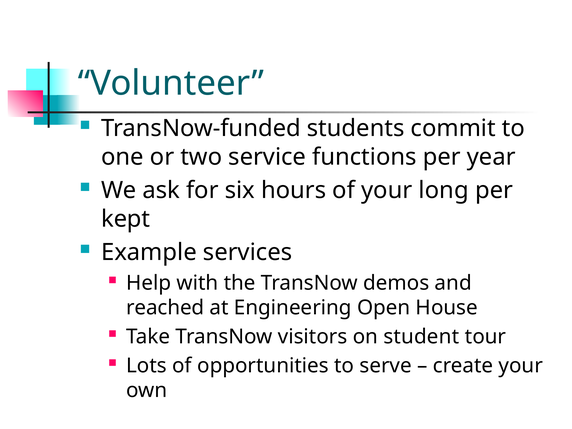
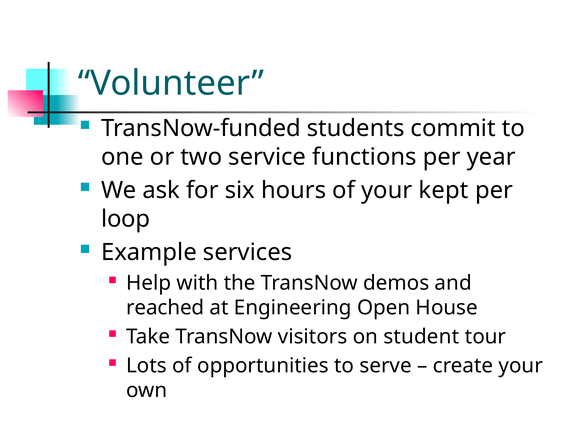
long: long -> kept (444, 190)
kept: kept -> loop (126, 219)
